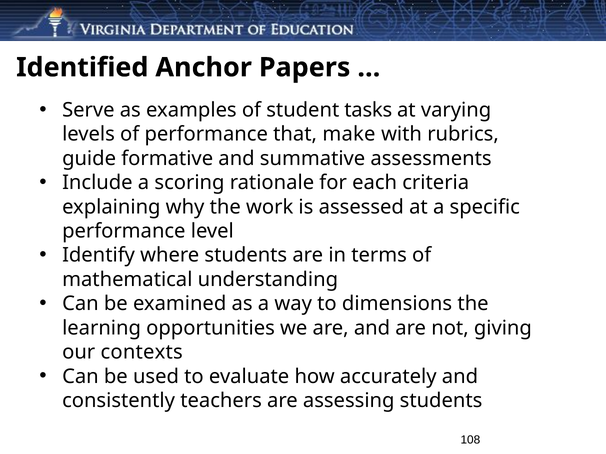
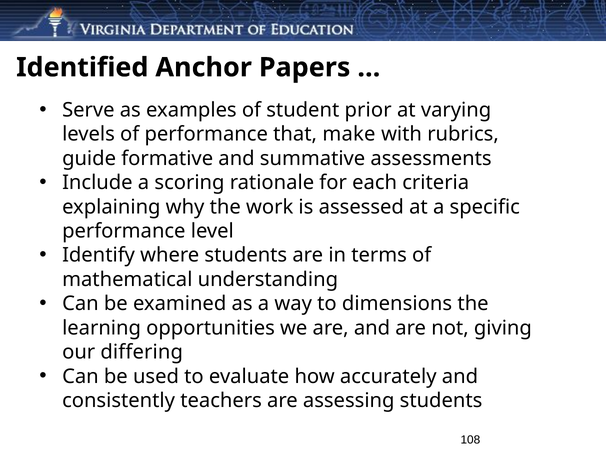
tasks: tasks -> prior (368, 110)
contexts: contexts -> differing (142, 353)
